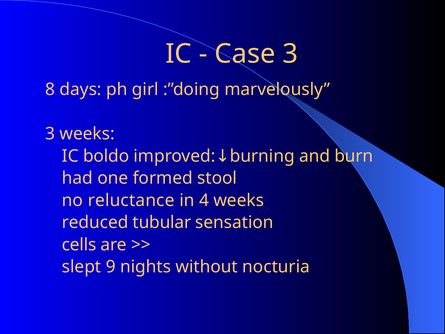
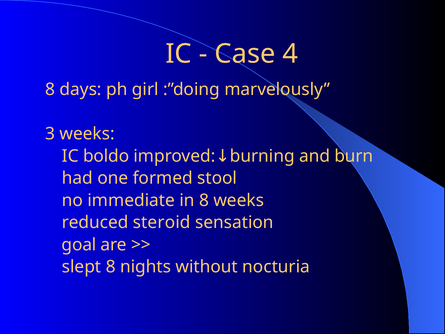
Case 3: 3 -> 4 (290, 54)
reluctance: reluctance -> immediate (131, 200)
in 4: 4 -> 8 (204, 200)
tubular: tubular -> steroid (162, 222)
cells: cells -> goal (79, 244)
slept 9: 9 -> 8 (111, 267)
